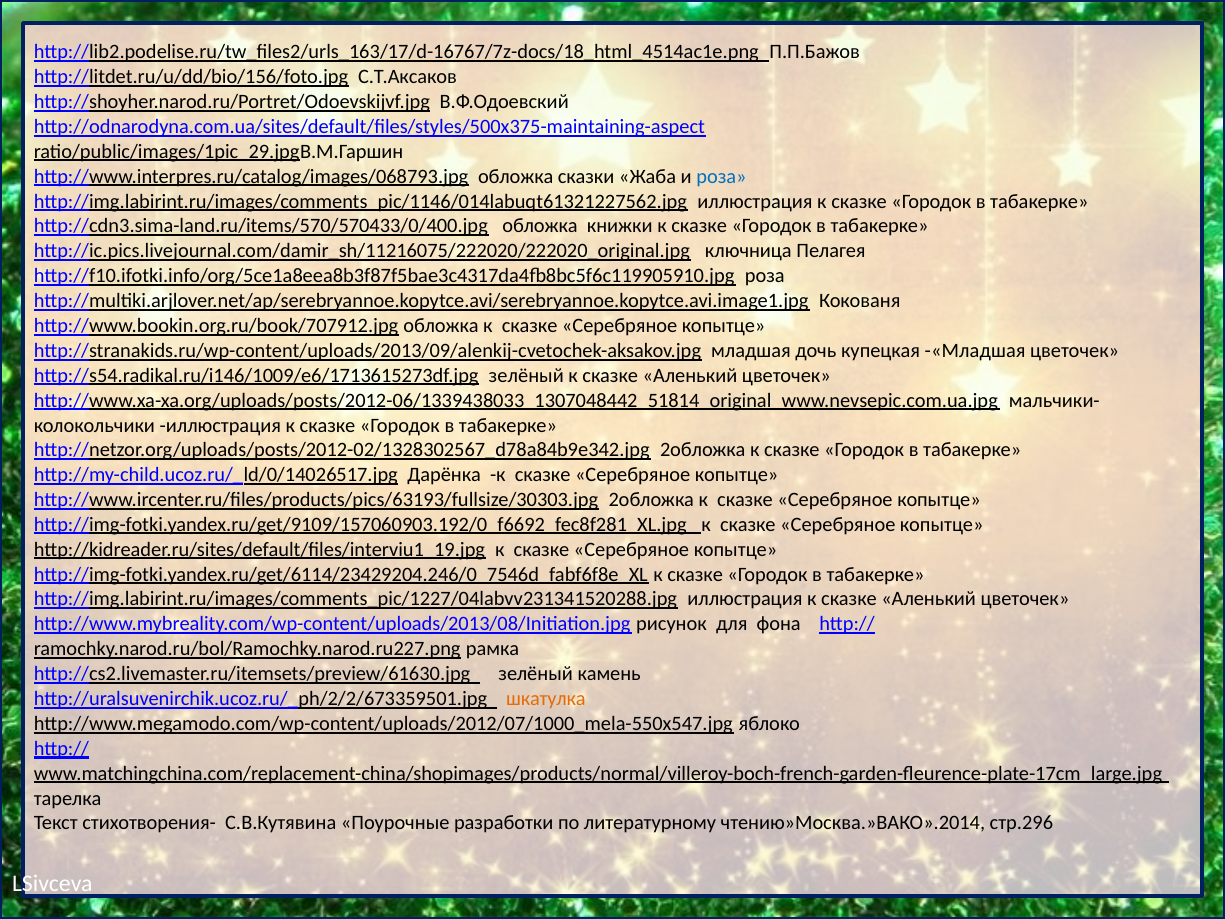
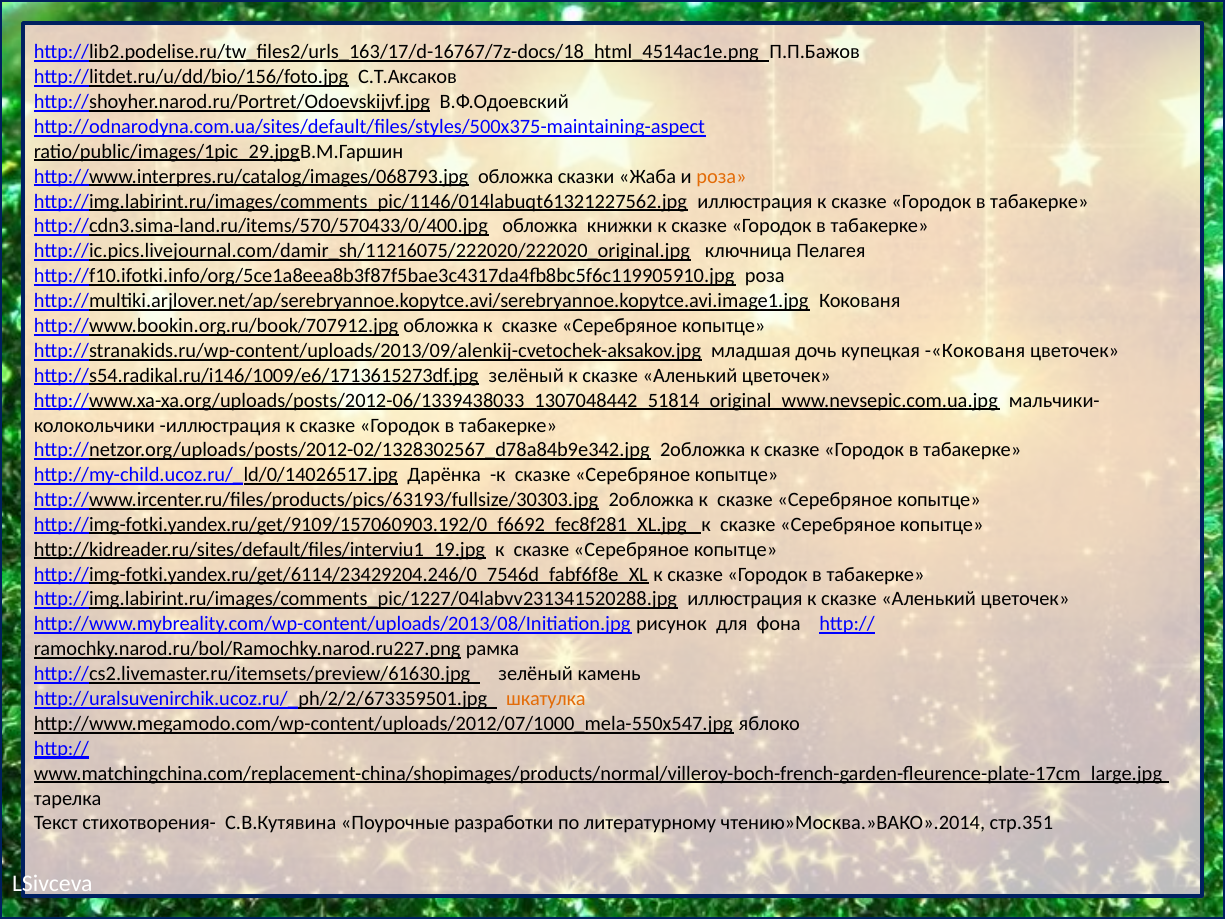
роза colour: blue -> orange (721, 176)
-«Младшая: -«Младшая -> -«Кокованя (975, 351)
стр.296: стр.296 -> стр.351 (1021, 823)
